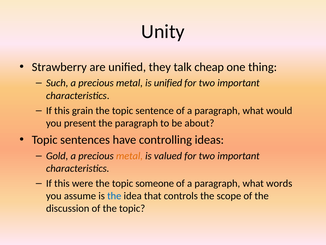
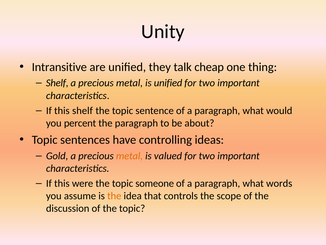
Strawberry: Strawberry -> Intransitive (59, 67)
Such: Such -> Shelf (57, 83)
this grain: grain -> shelf (83, 110)
present: present -> percent (80, 123)
the colour: blue -> orange (114, 196)
